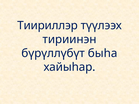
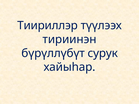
быһа: быһа -> сурук (103, 53)
